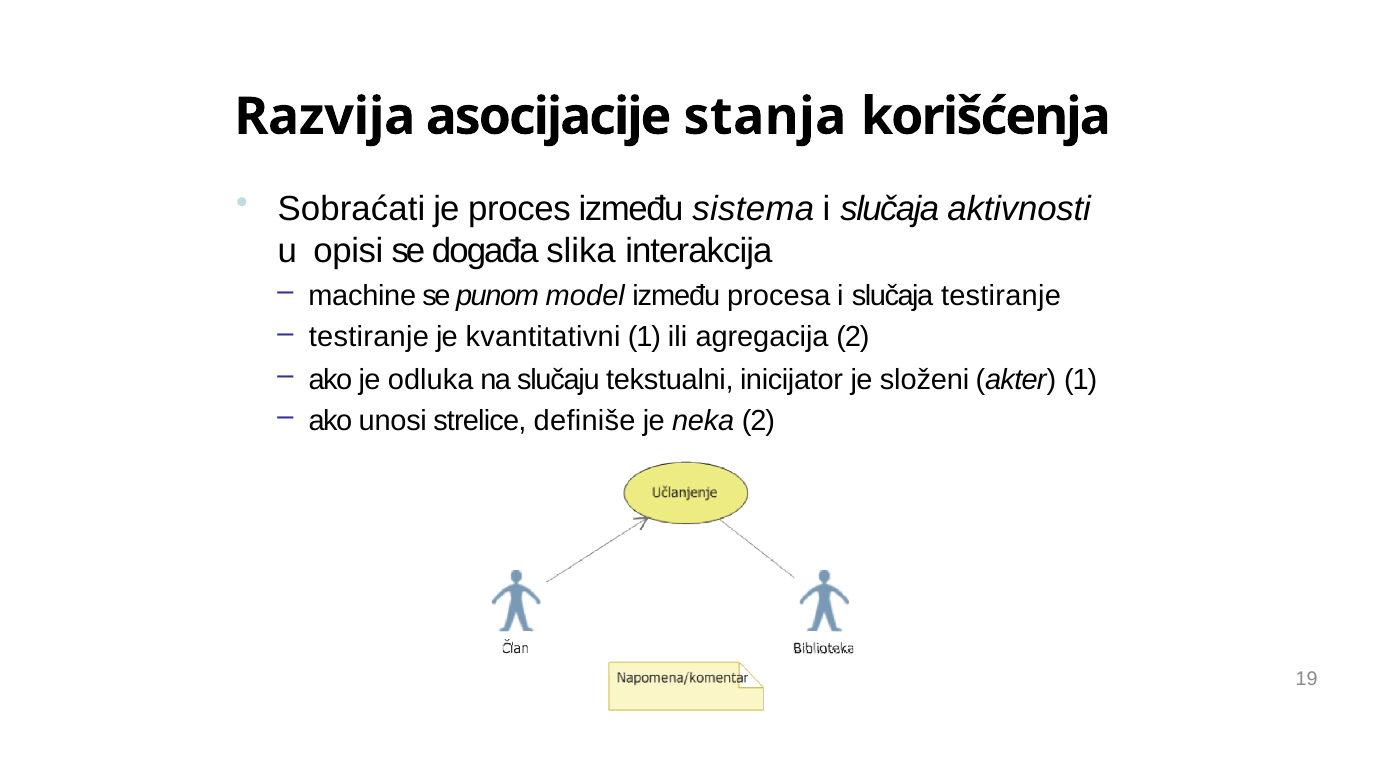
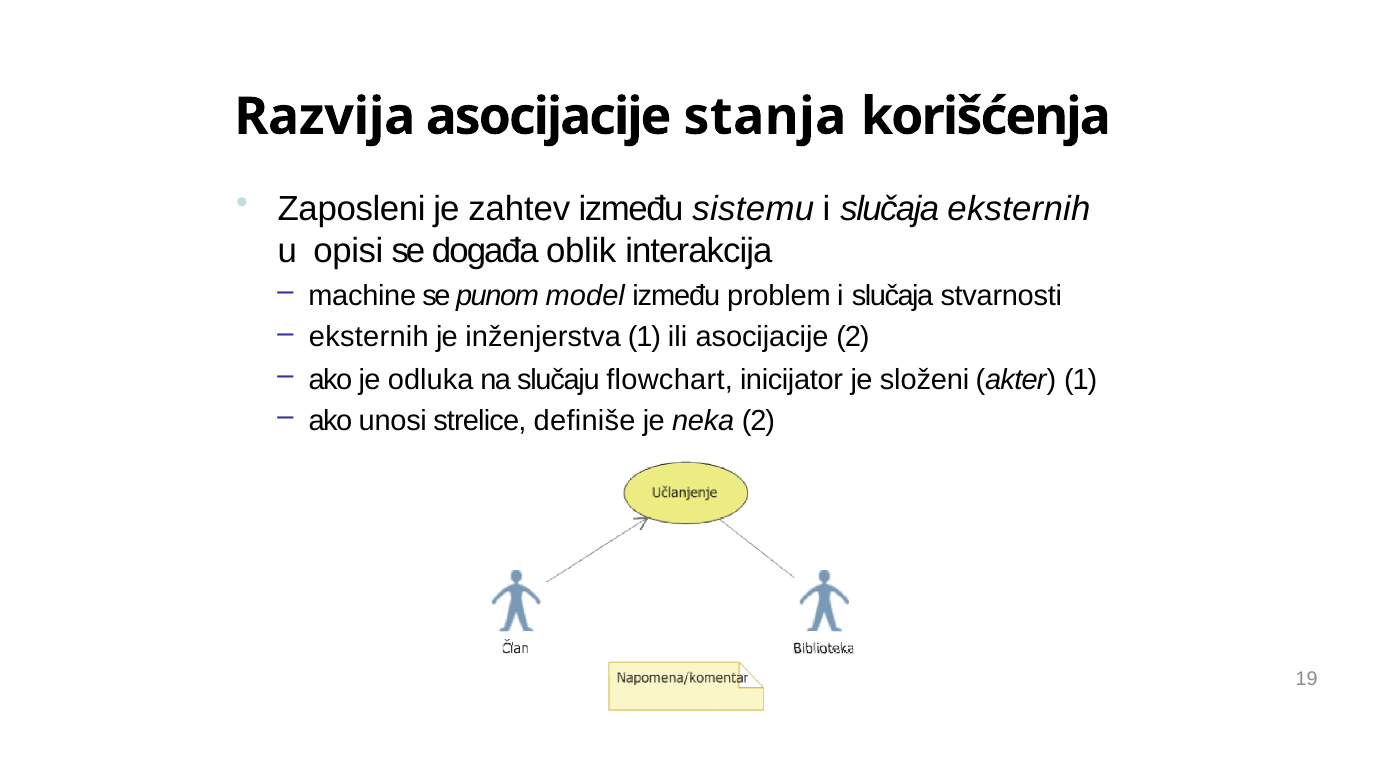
Sobraćati: Sobraćati -> Zaposleni (352, 209)
proces: proces -> zahtev (519, 209)
sistema: sistema -> sistemu (753, 209)
slučaja aktivnosti: aktivnosti -> eksternih (1019, 209)
slika: slika -> oblik (581, 250)
procesa: procesa -> problem (779, 296)
slučaja testiranje: testiranje -> stvarnosti (1001, 296)
testiranje: testiranje -> eksternih (369, 337)
kvantitativni: kvantitativni -> inženjerstva (543, 337)
ili agregacija: agregacija -> asocijacije (762, 337)
tekstualni: tekstualni -> flowchart (670, 379)
